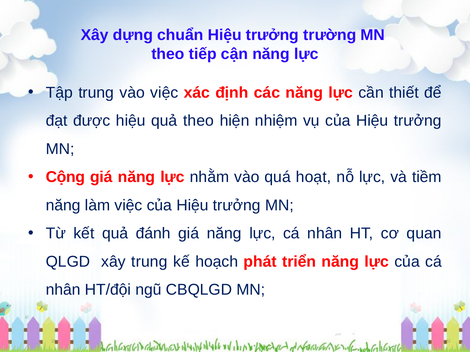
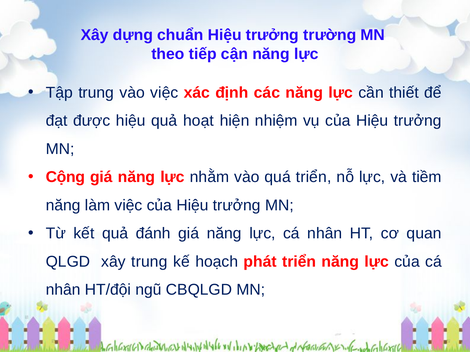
quả theo: theo -> hoạt (198, 121)
quá hoạt: hoạt -> triển (314, 177)
